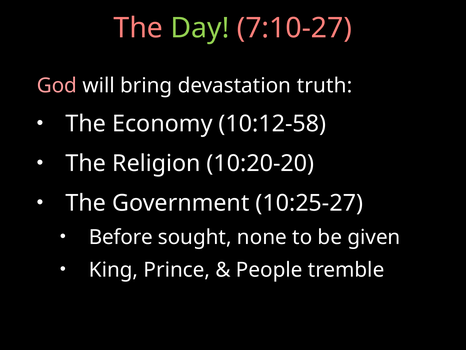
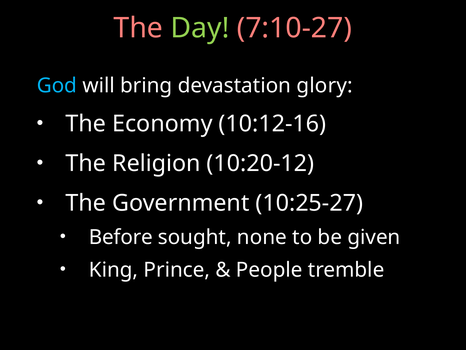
God colour: pink -> light blue (57, 86)
truth: truth -> glory (325, 86)
10:12-58: 10:12-58 -> 10:12-16 (272, 124)
10:20-20: 10:20-20 -> 10:20-12 (260, 163)
